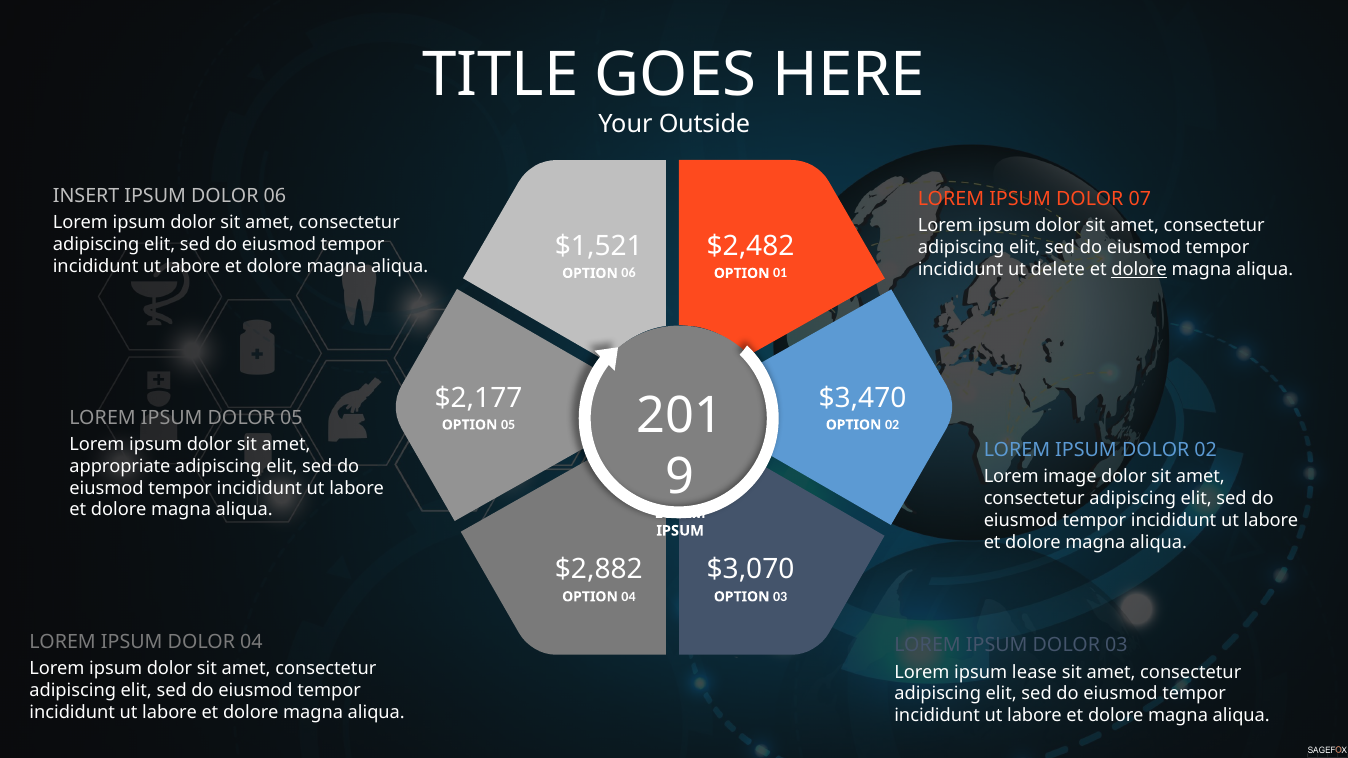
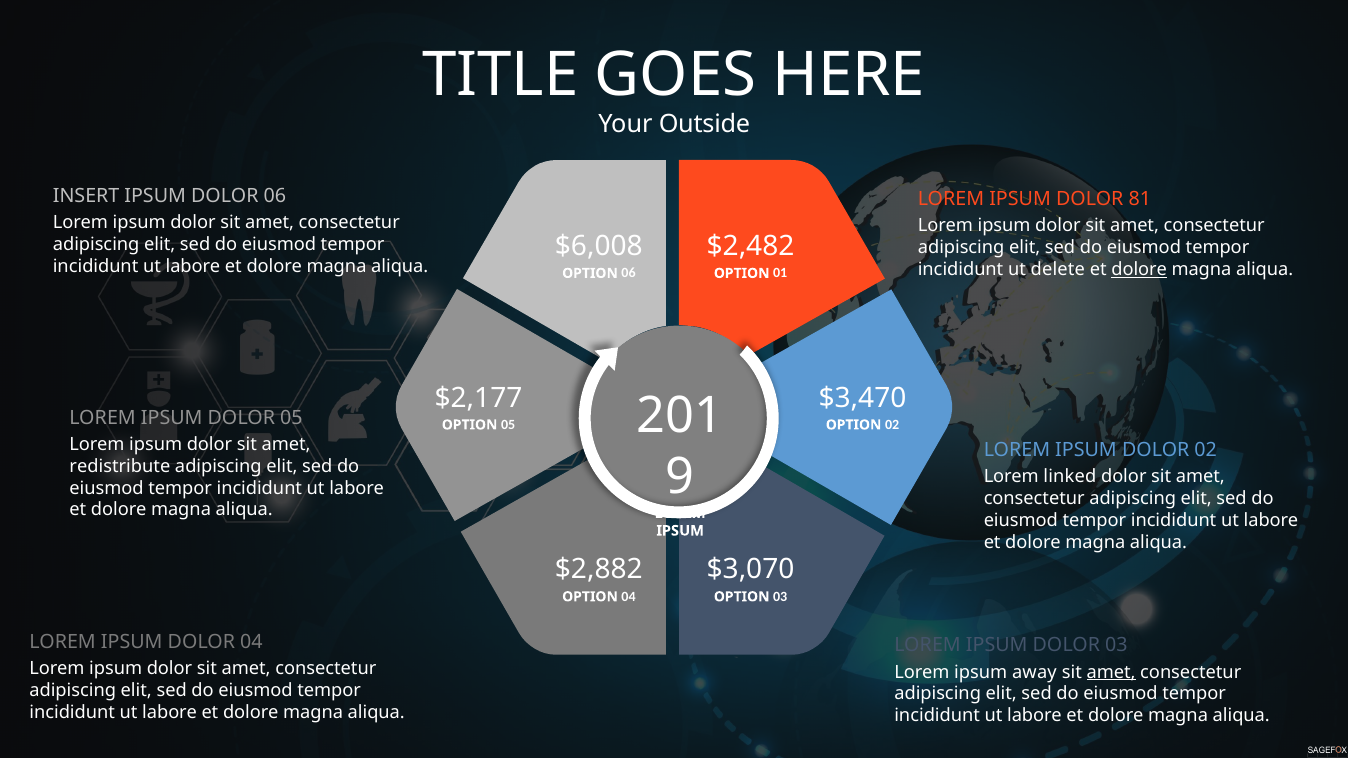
07: 07 -> 81 (1140, 199)
$1,521: $1,521 -> $6,008 (599, 246)
appropriate: appropriate -> redistribute (120, 466)
image: image -> linked (1070, 477)
lease: lease -> away (1034, 672)
amet underline: none -> present (1111, 672)
